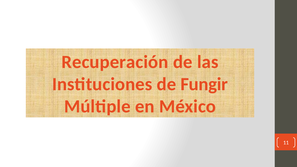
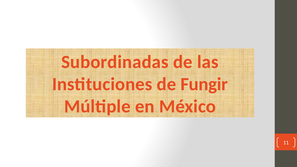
Recuperación: Recuperación -> Subordinadas (115, 62)
